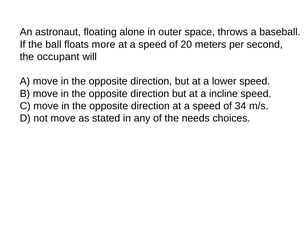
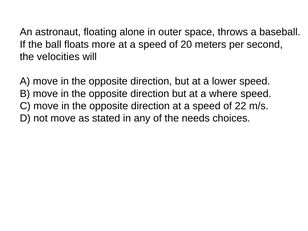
occupant: occupant -> velocities (58, 57)
incline: incline -> where (223, 94)
34: 34 -> 22 (241, 106)
